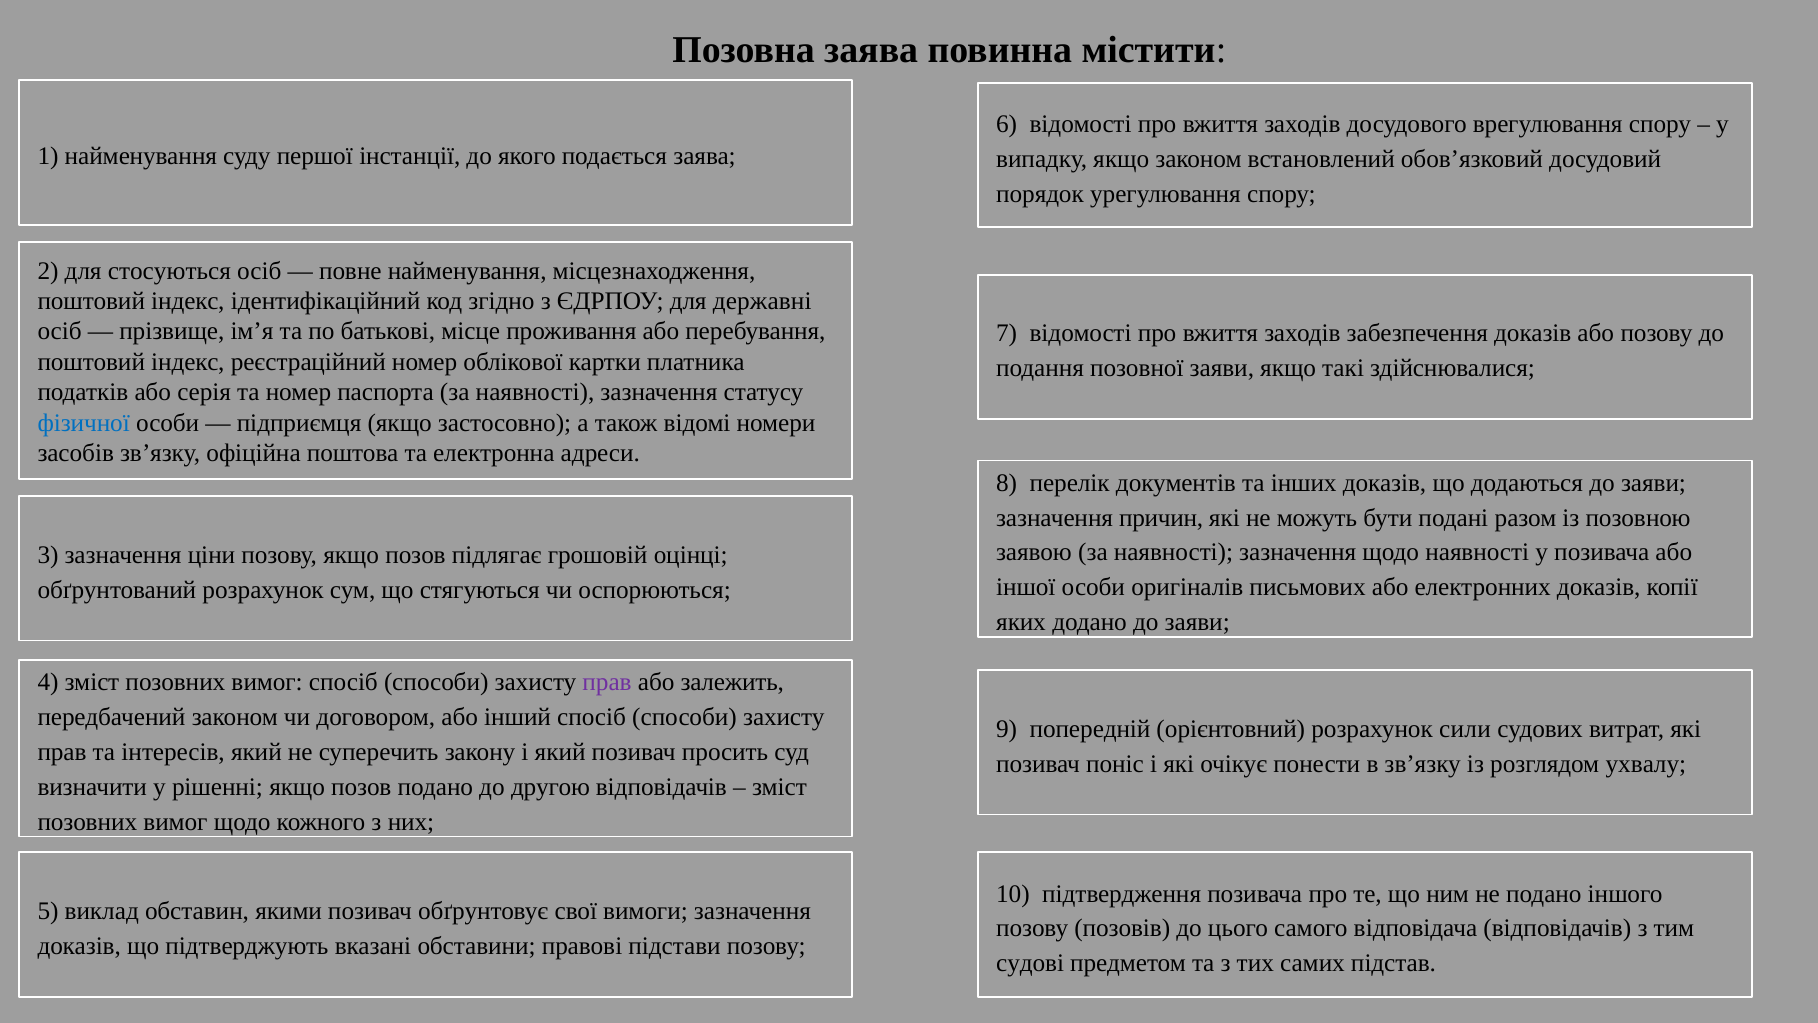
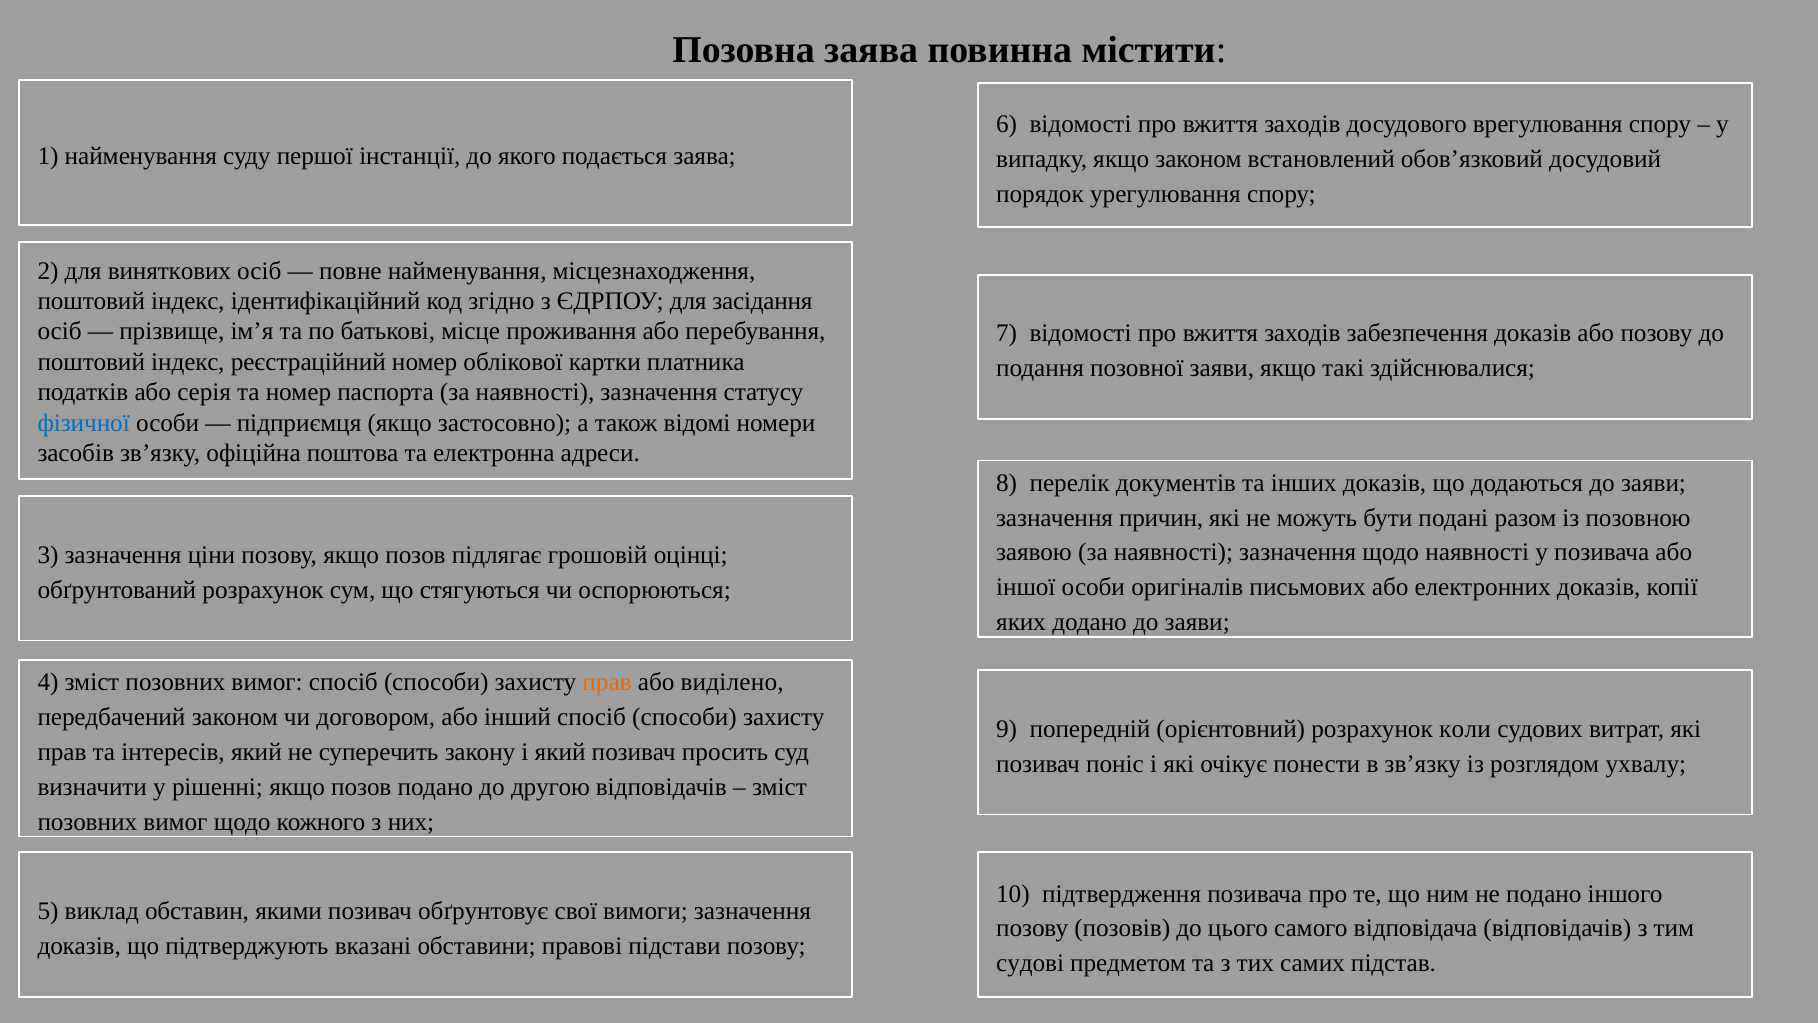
стосуються: стосуються -> виняткових (169, 271)
державні: державні -> засідання (762, 301)
прав colour: purple -> orange (607, 682)
залежить: залежить -> виділено (732, 682)
сили: сили -> коли (1465, 729)
